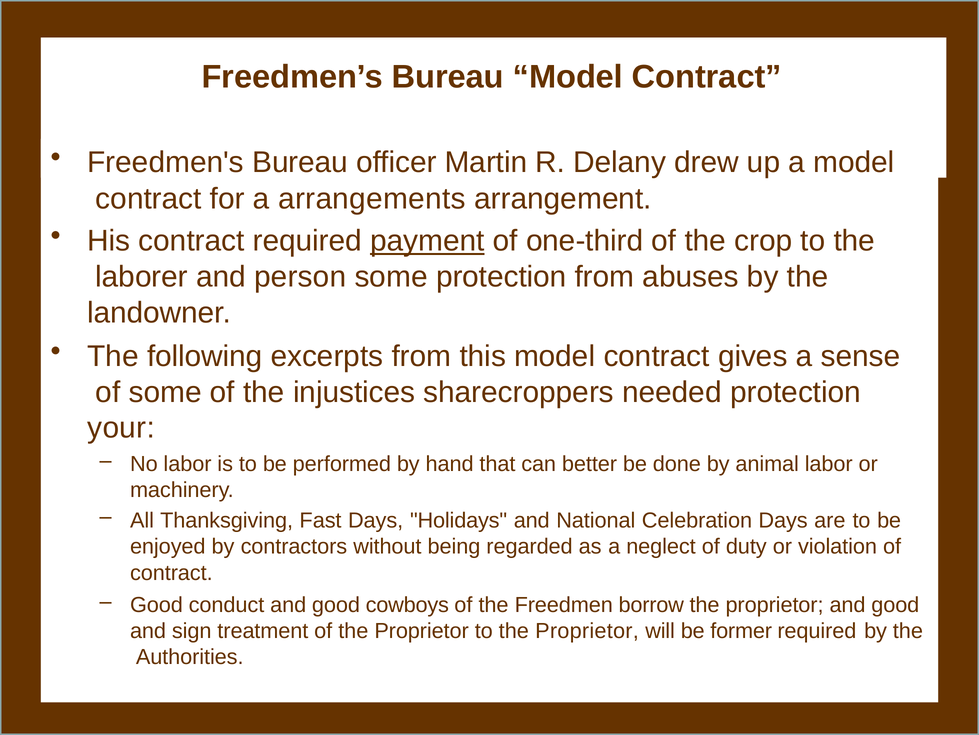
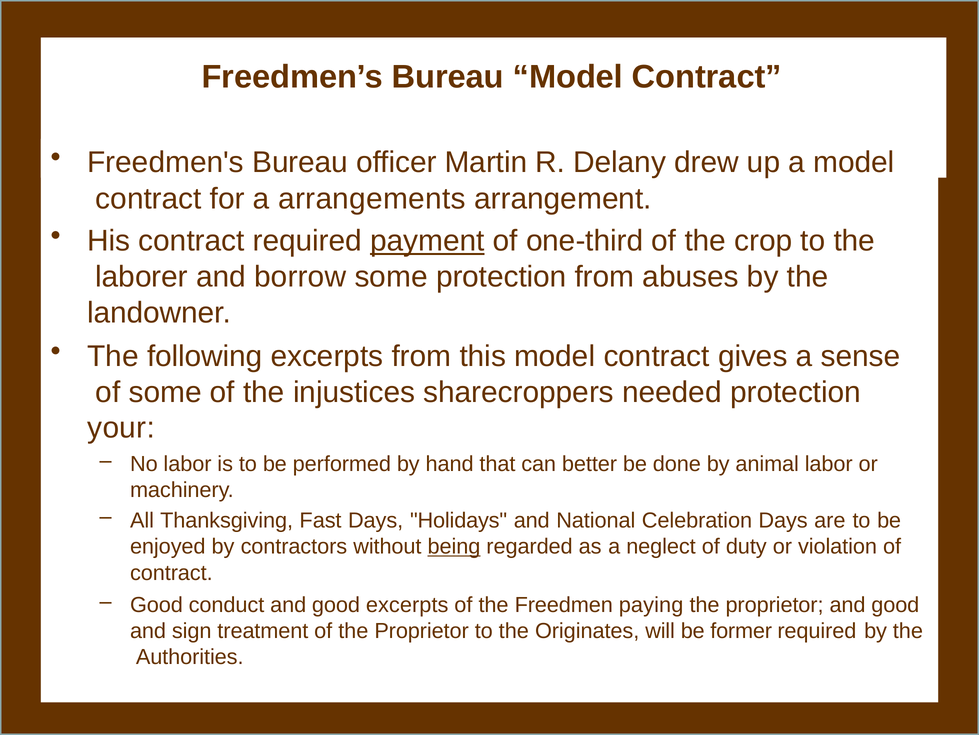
person: person -> borrow (300, 277)
being underline: none -> present (454, 546)
good cowboys: cowboys -> excerpts (407, 605)
borrow: borrow -> paying (651, 605)
to the Proprietor: Proprietor -> Originates (587, 630)
